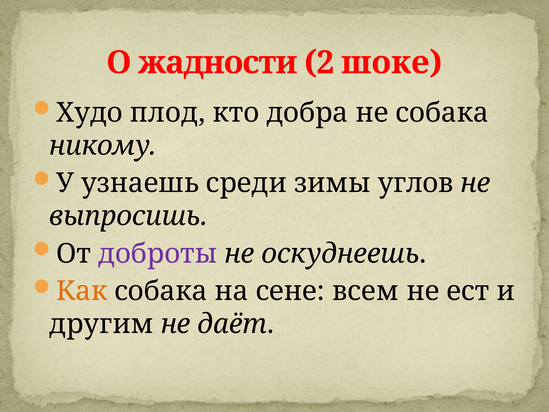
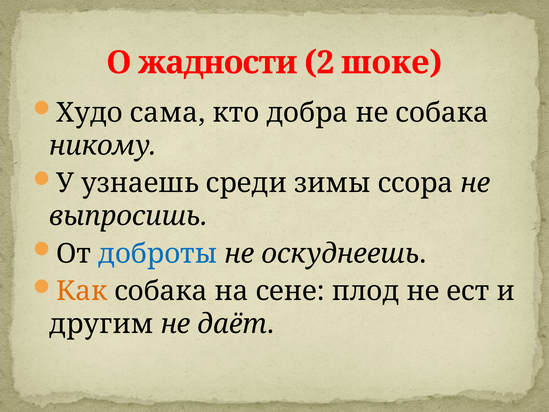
плод: плод -> сама (168, 113)
углов: углов -> ссора (416, 183)
доброты colour: purple -> blue (158, 254)
всем: всем -> плод (366, 291)
